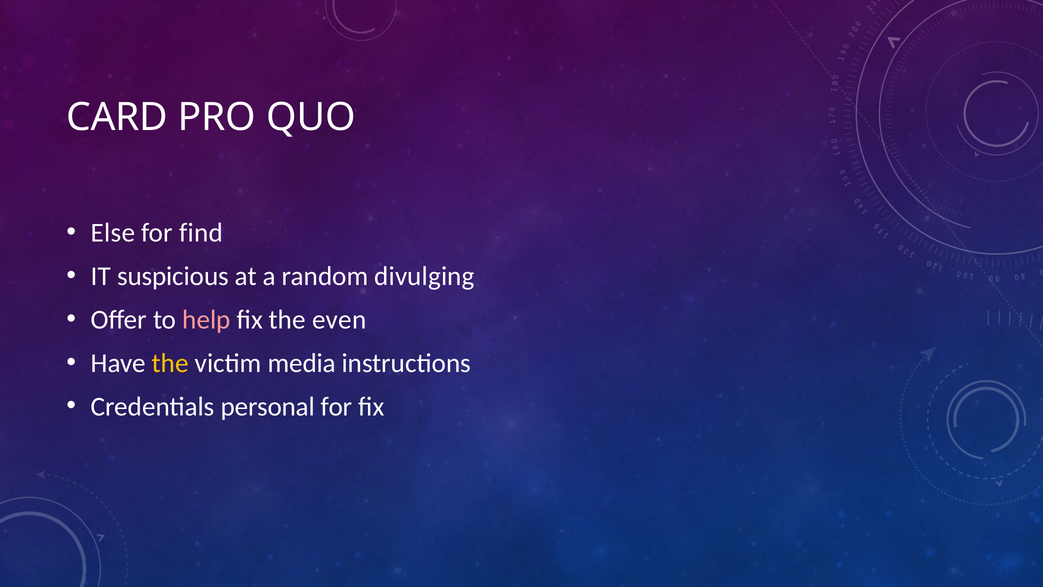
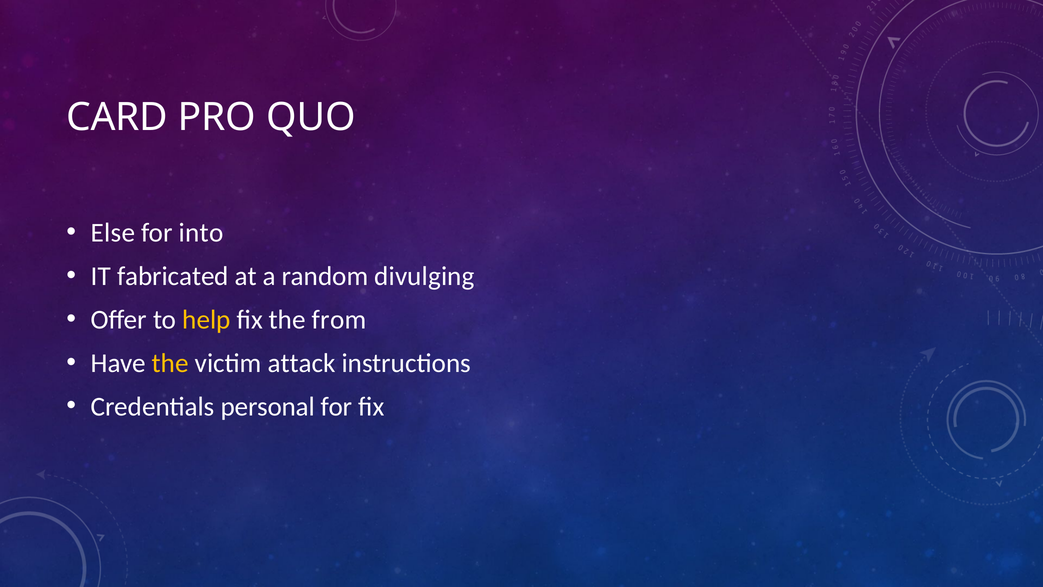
find: find -> into (201, 233)
suspicious: suspicious -> fabricated (173, 276)
help colour: pink -> yellow (206, 319)
even: even -> from (339, 319)
media: media -> attack (302, 363)
